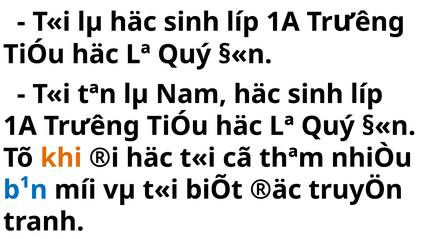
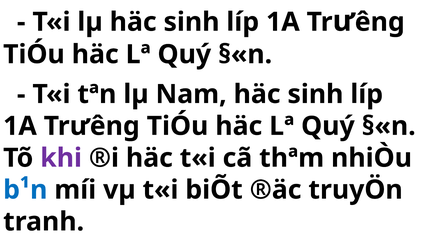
khi colour: orange -> purple (61, 158)
